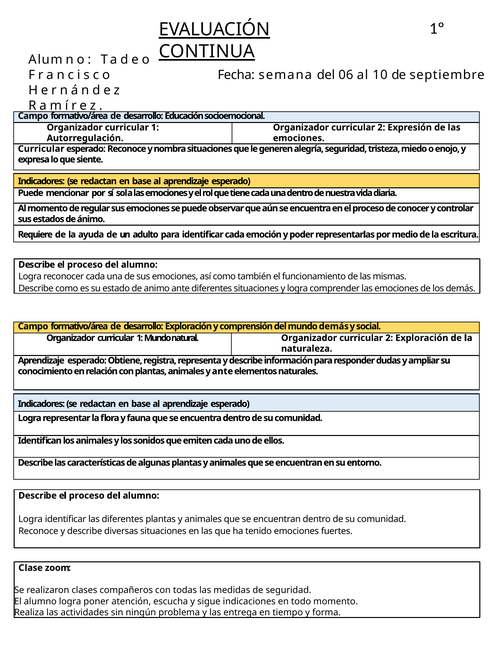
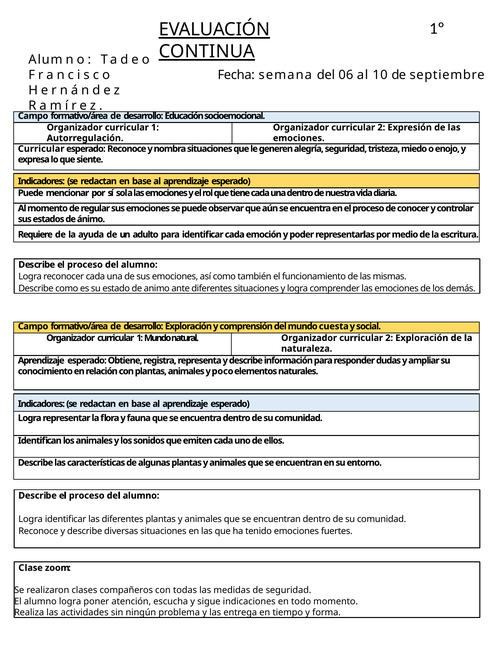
mundo demás: demás -> cuesta (334, 326)
y ante: ante -> poco (223, 371)
